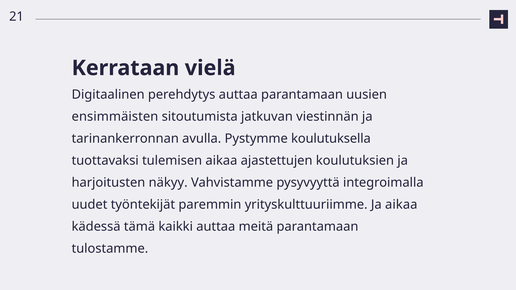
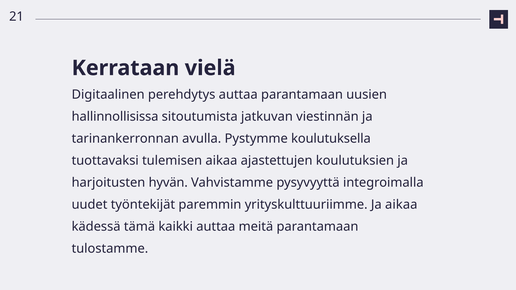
ensimmäisten: ensimmäisten -> hallinnollisissa (115, 117)
näkyy: näkyy -> hyvän (168, 183)
